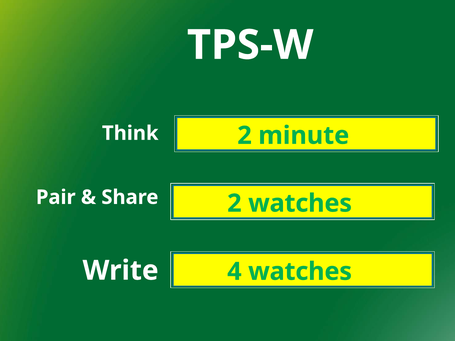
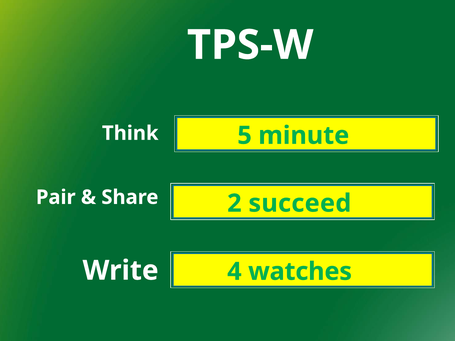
Think 2: 2 -> 5 (245, 136)
2 watches: watches -> succeed (300, 203)
